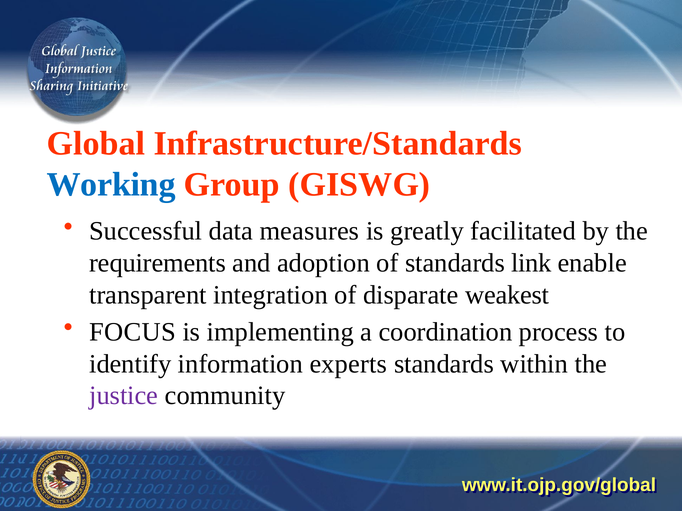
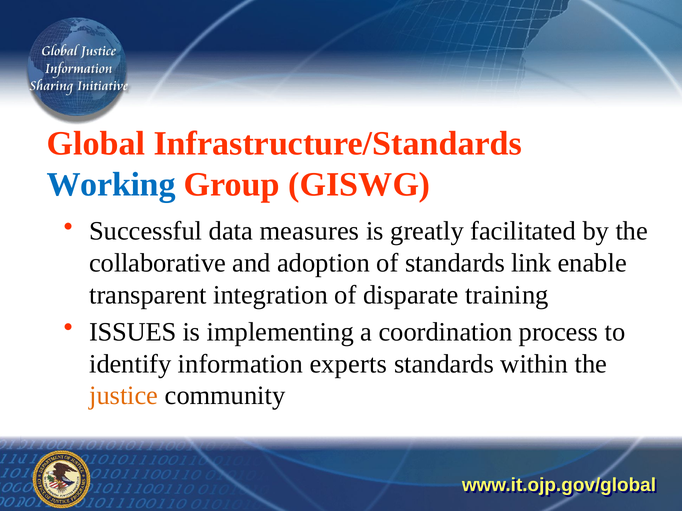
requirements: requirements -> collaborative (158, 263)
weakest: weakest -> training (507, 295)
FOCUS: FOCUS -> ISSUES (133, 332)
justice colour: purple -> orange (124, 396)
